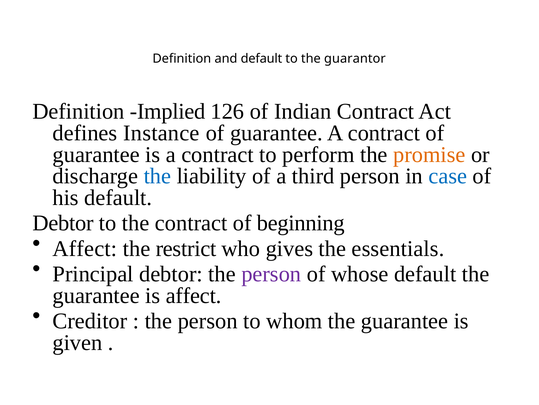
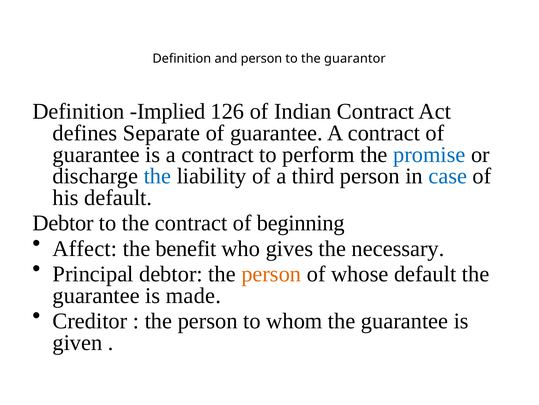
and default: default -> person (261, 58)
Instance: Instance -> Separate (161, 133)
promise colour: orange -> blue (429, 154)
restrict: restrict -> benefit (186, 248)
essentials: essentials -> necessary (398, 248)
person colour: purple -> orange (271, 274)
is affect: affect -> made (193, 295)
